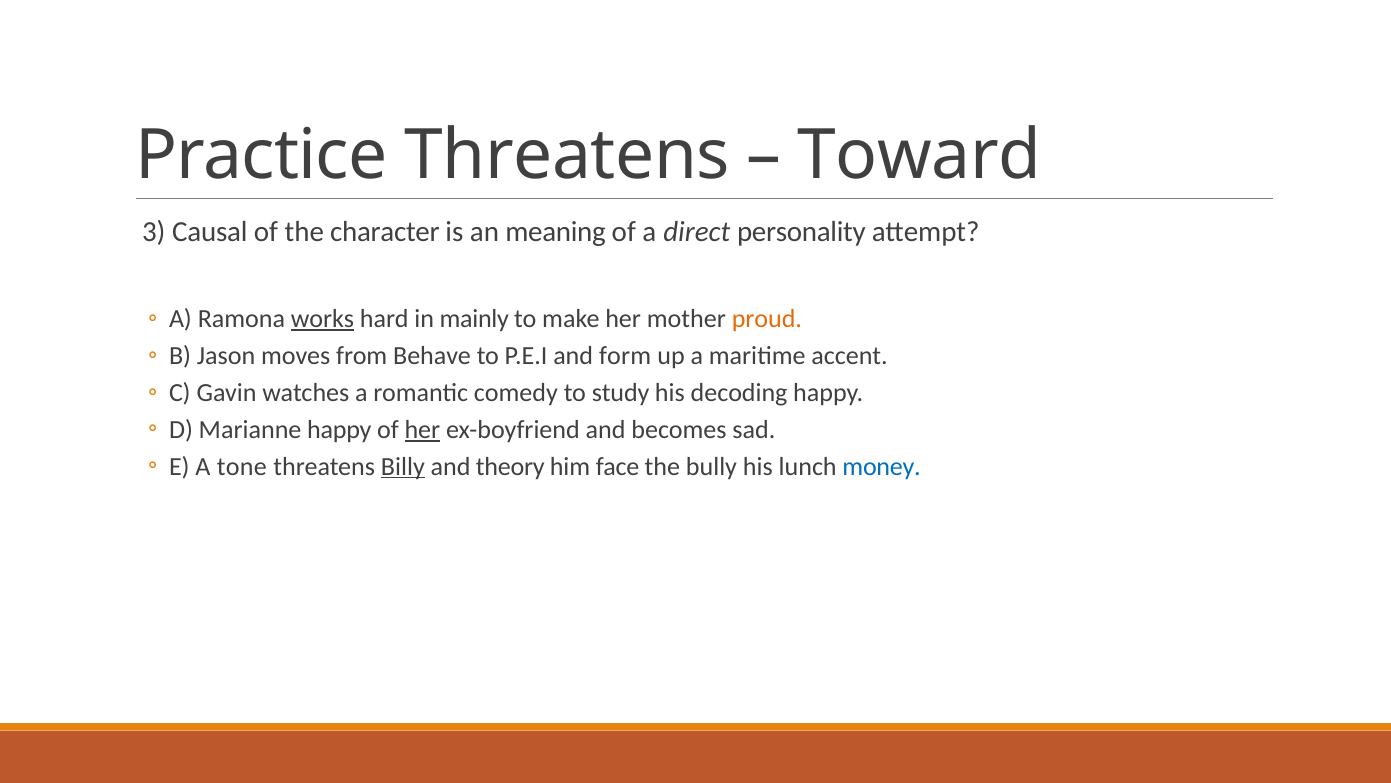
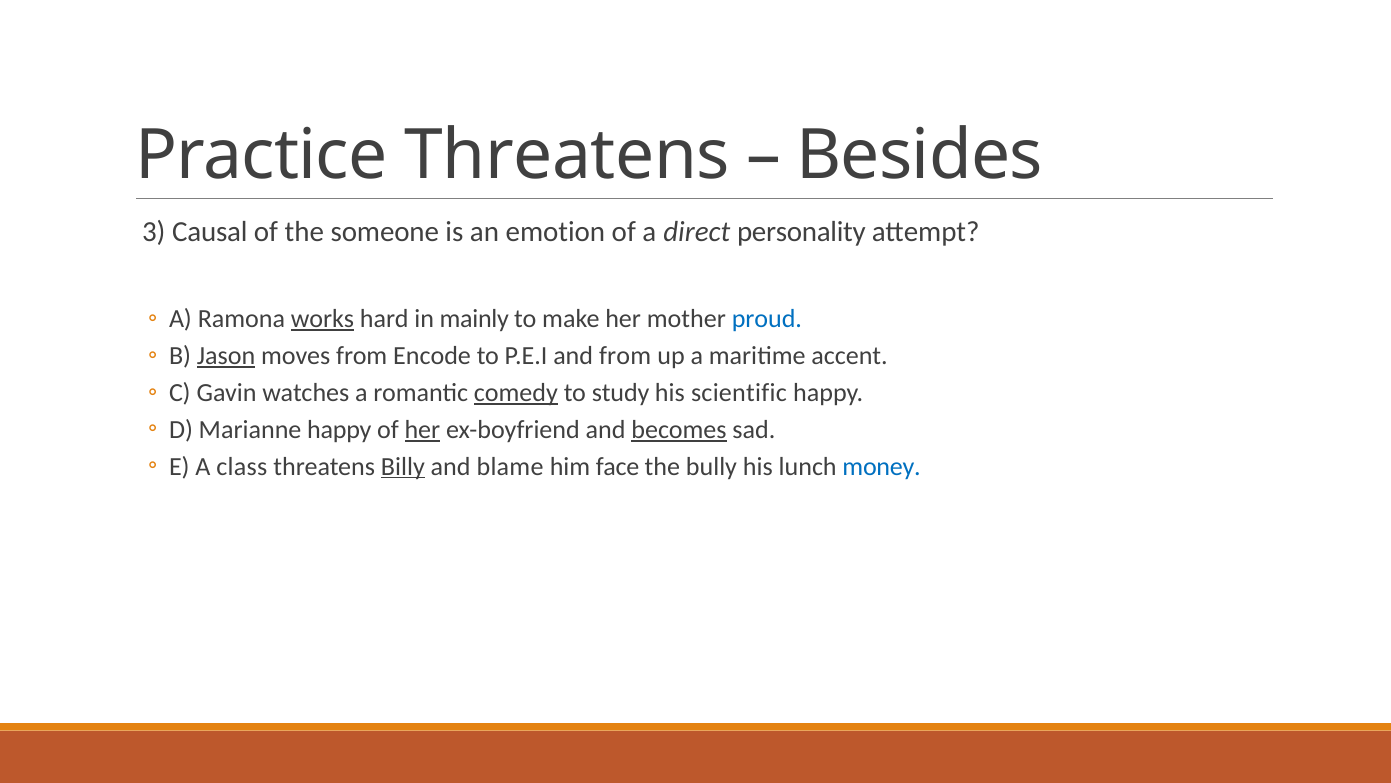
Toward: Toward -> Besides (920, 156)
character: character -> someone (385, 231)
meaning: meaning -> emotion (555, 231)
proud colour: orange -> blue (767, 319)
Jason underline: none -> present (226, 355)
Behave: Behave -> Encode (432, 355)
and form: form -> from (625, 355)
comedy underline: none -> present (516, 392)
decoding: decoding -> scientific (739, 392)
becomes underline: none -> present (679, 429)
tone: tone -> class (242, 466)
theory: theory -> blame (510, 466)
